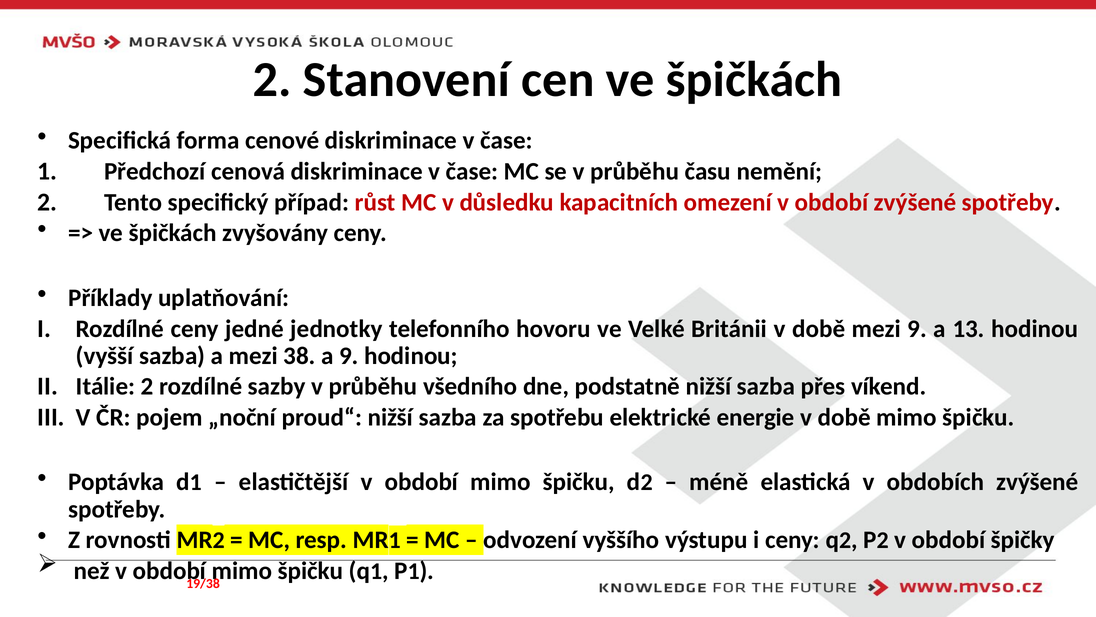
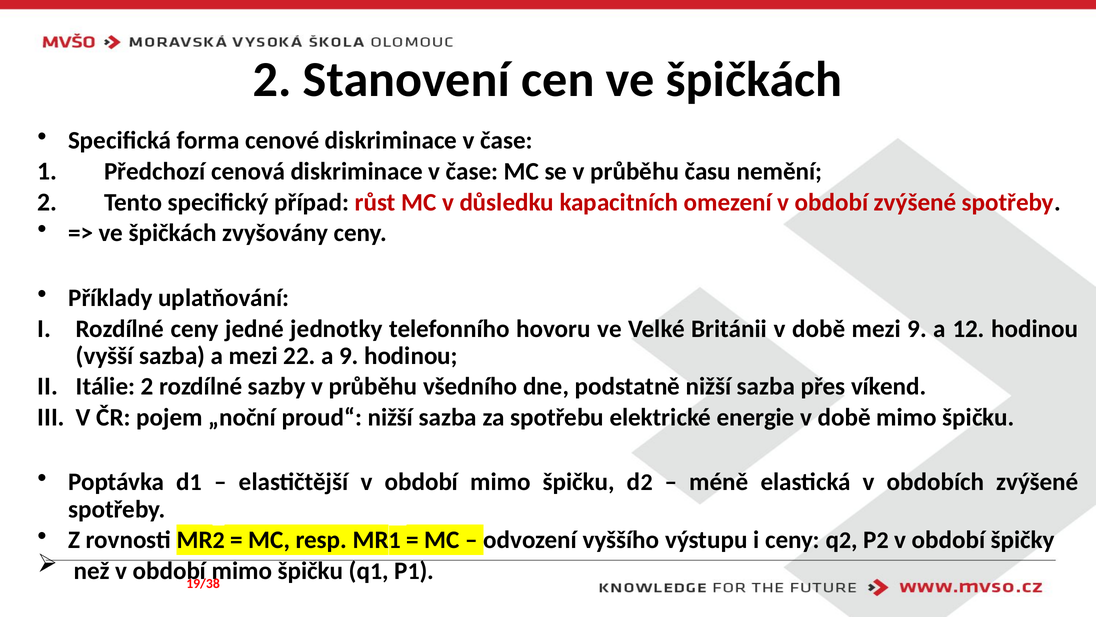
13: 13 -> 12 (969, 328)
38: 38 -> 22 (299, 356)
